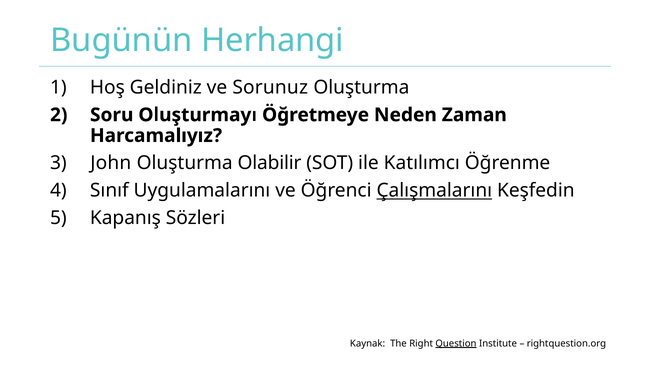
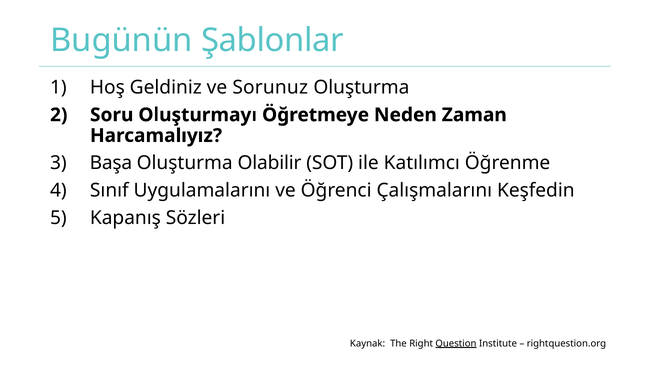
Herhangi: Herhangi -> Şablonlar (273, 40)
John: John -> Başa (111, 163)
Çalışmalarını underline: present -> none (434, 191)
